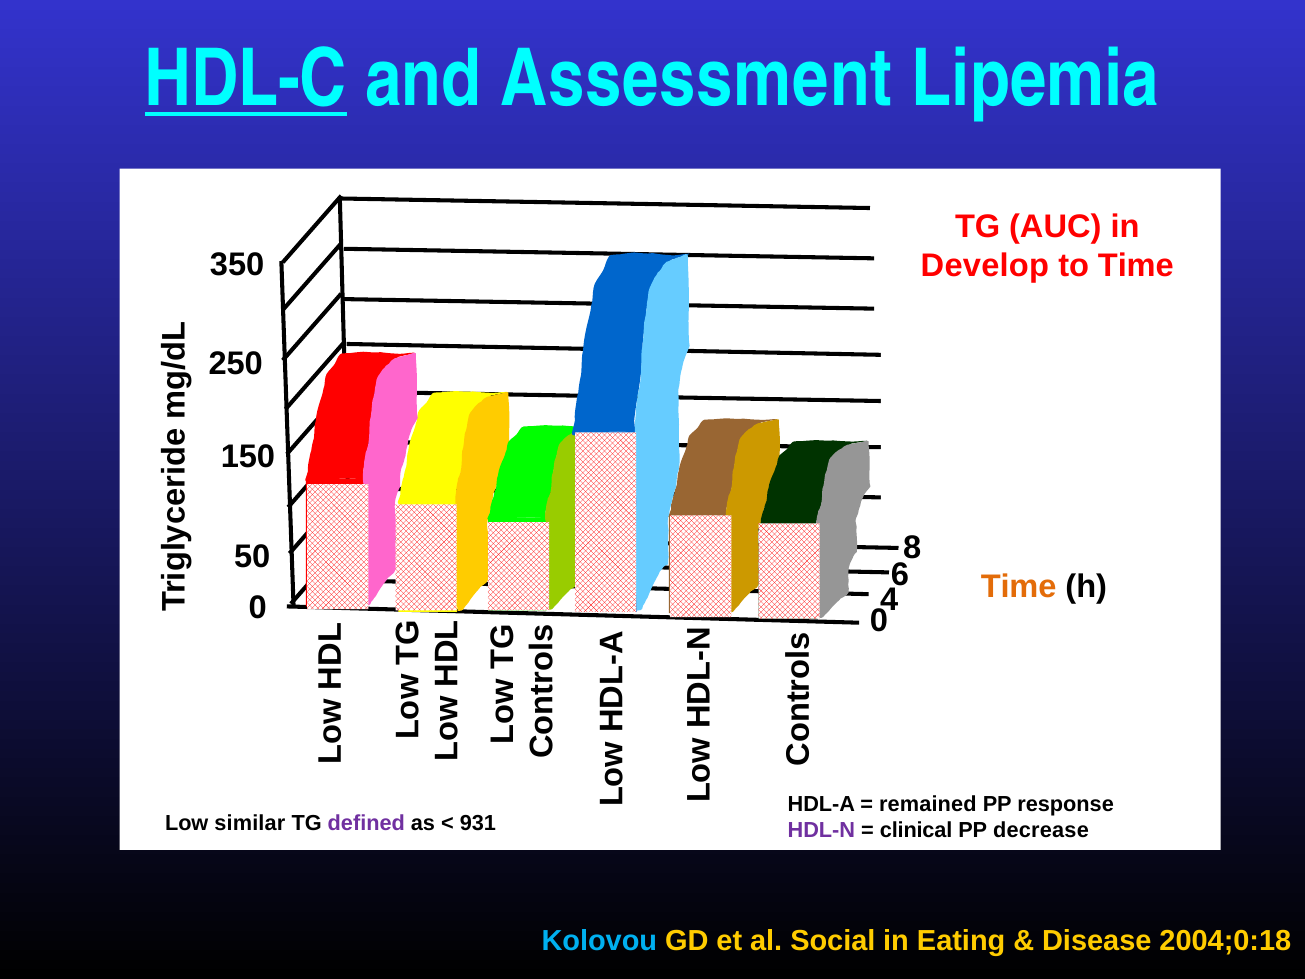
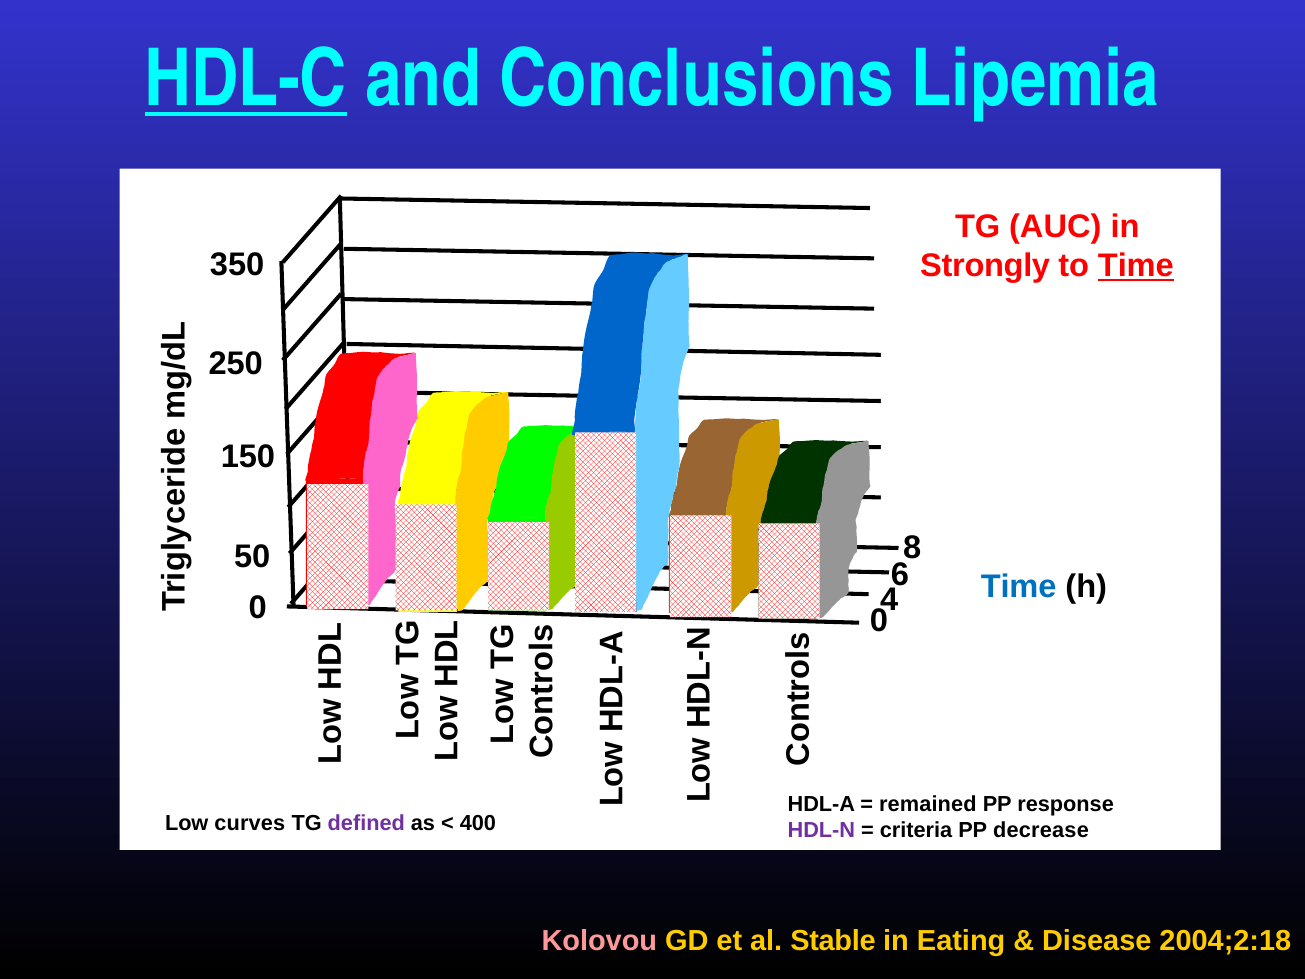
Assessment: Assessment -> Conclusions (697, 80)
Develop: Develop -> Strongly (985, 266)
Time underline: none -> present (1136, 266)
Time colour: orange -> blue (1019, 587)
similar: similar -> curves (250, 823)
931: 931 -> 400 (478, 823)
clinical: clinical -> criteria (916, 830)
Kolovou colour: light blue -> pink (599, 940)
Social: Social -> Stable (833, 940)
2004;0:18: 2004;0:18 -> 2004;2:18 (1225, 940)
